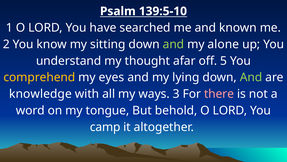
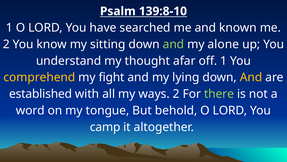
139:5-10: 139:5-10 -> 139:8-10 (163, 11)
off 5: 5 -> 1 (224, 61)
eyes: eyes -> fight (112, 77)
And colour: light green -> yellow (251, 77)
knowledge: knowledge -> established (41, 94)
ways 3: 3 -> 2 (176, 94)
there colour: pink -> light green (219, 94)
